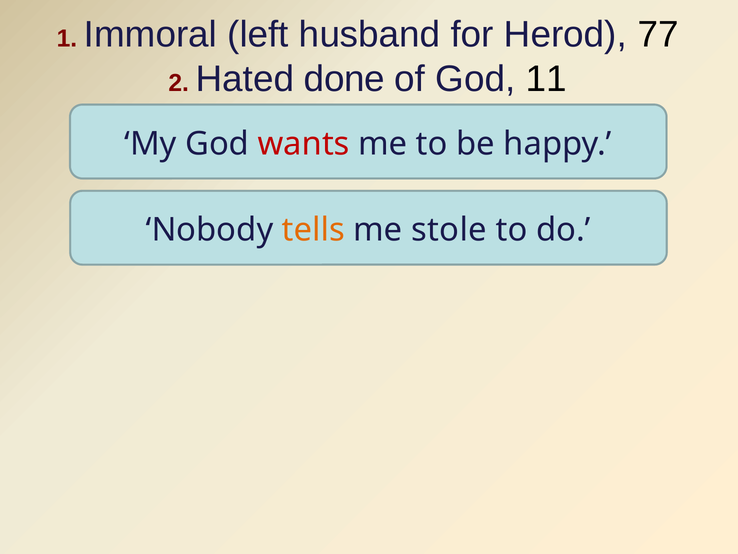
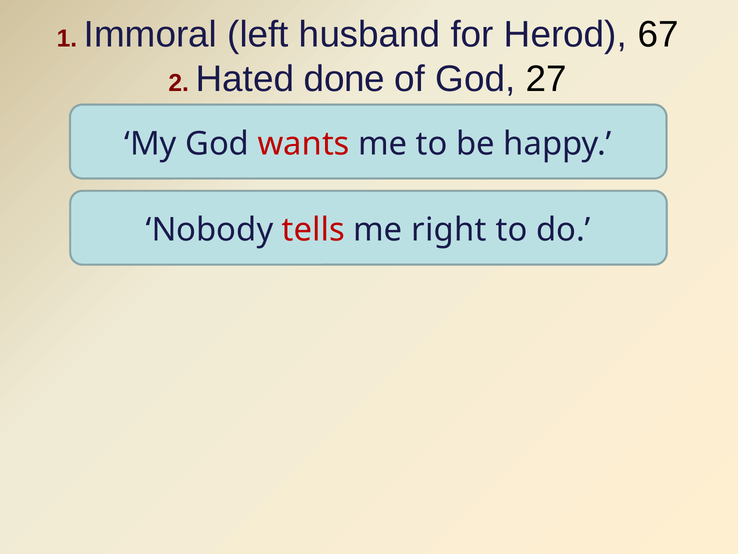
77: 77 -> 67 (658, 35)
11: 11 -> 27 (546, 79)
tells colour: orange -> red (313, 230)
stole: stole -> right (449, 230)
